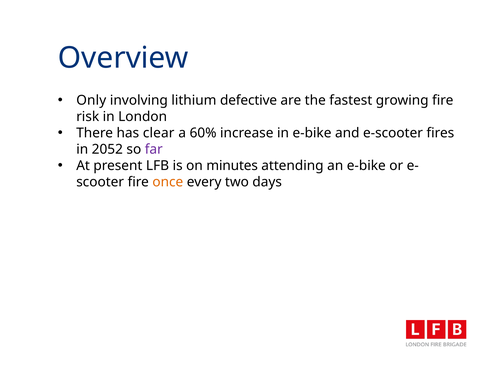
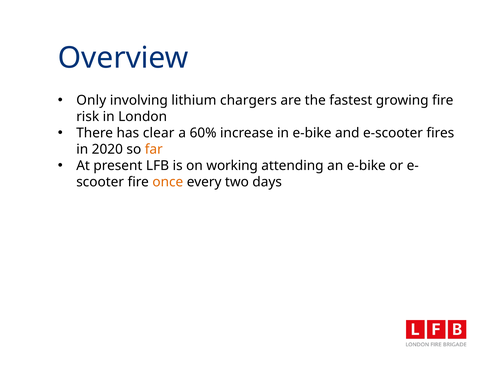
defective: defective -> chargers (248, 100)
2052: 2052 -> 2020 (107, 149)
far colour: purple -> orange (154, 149)
minutes: minutes -> working (232, 166)
